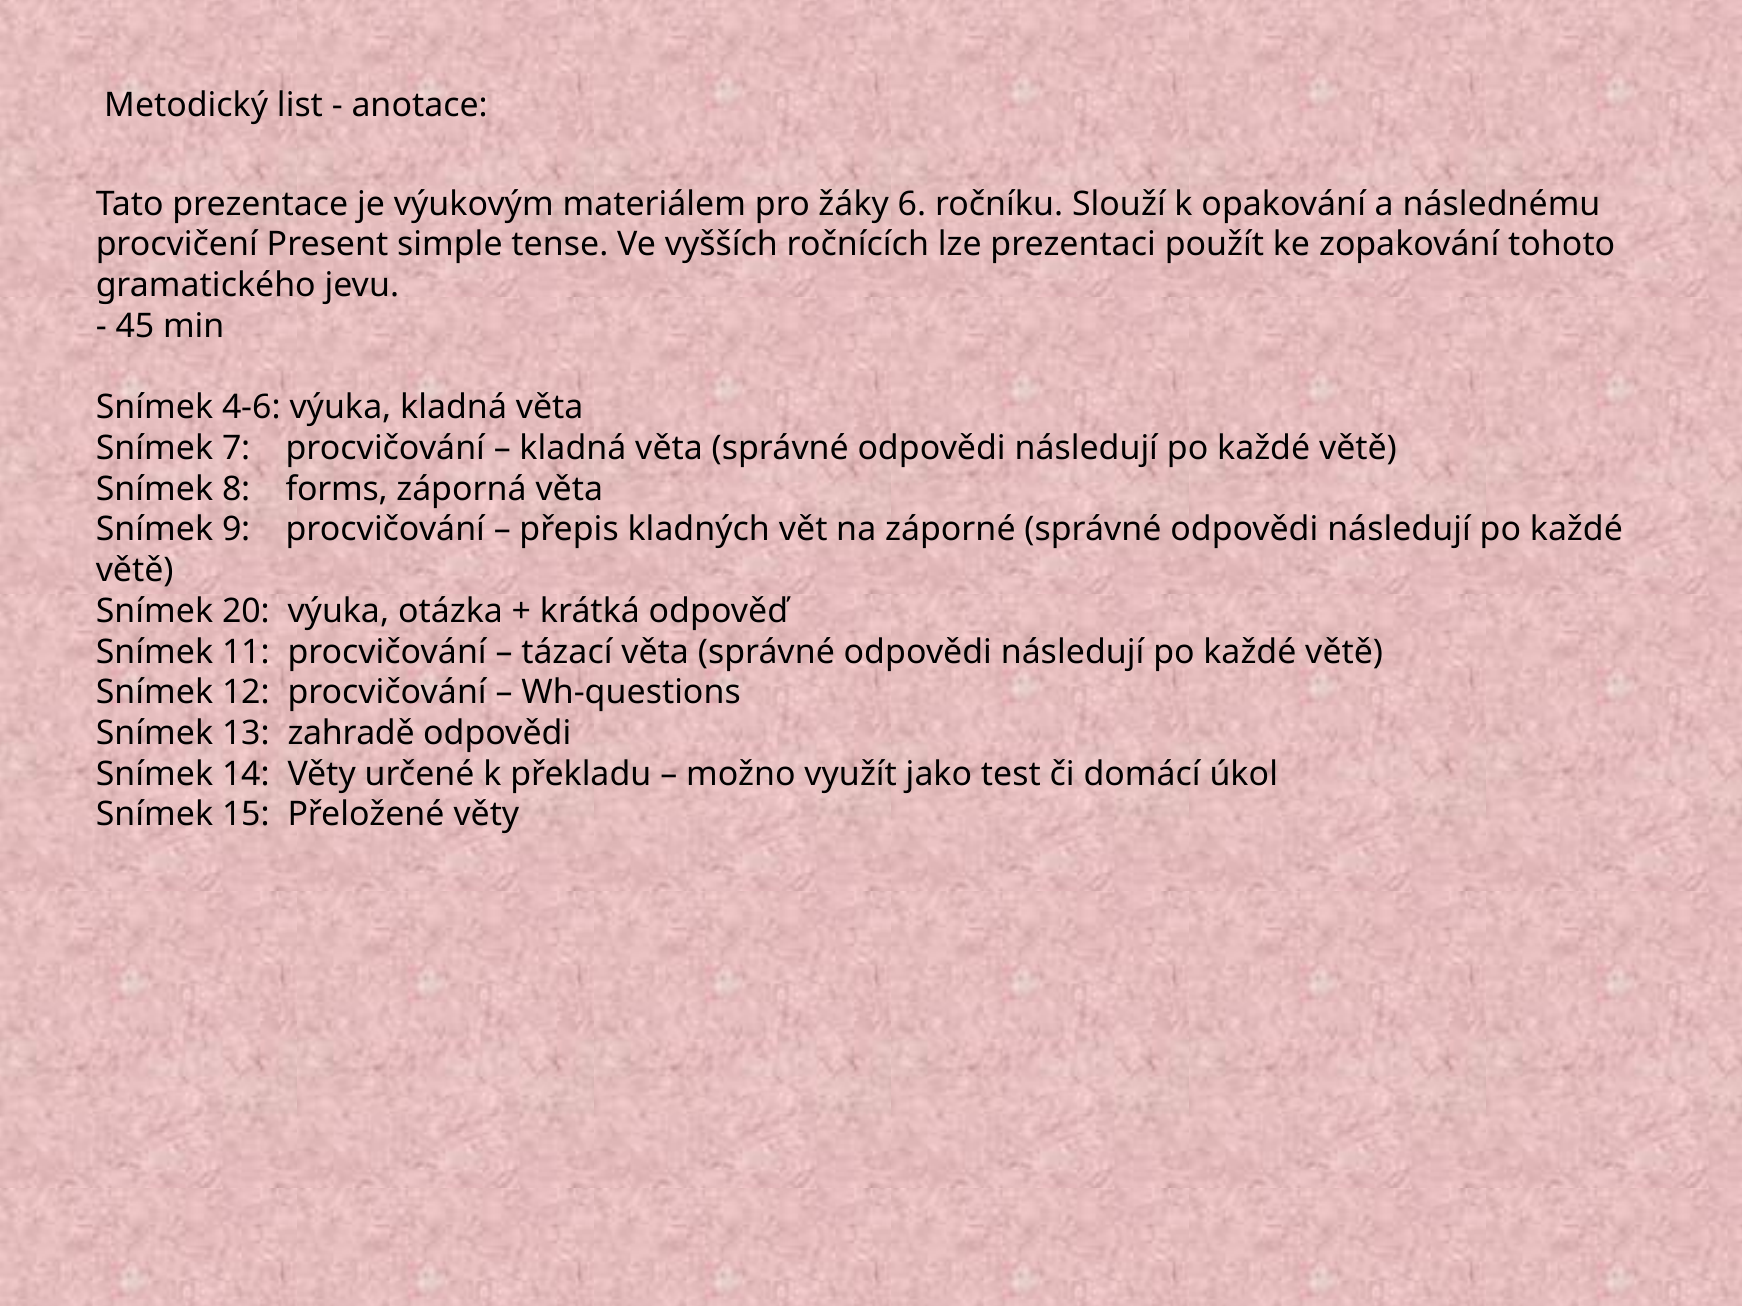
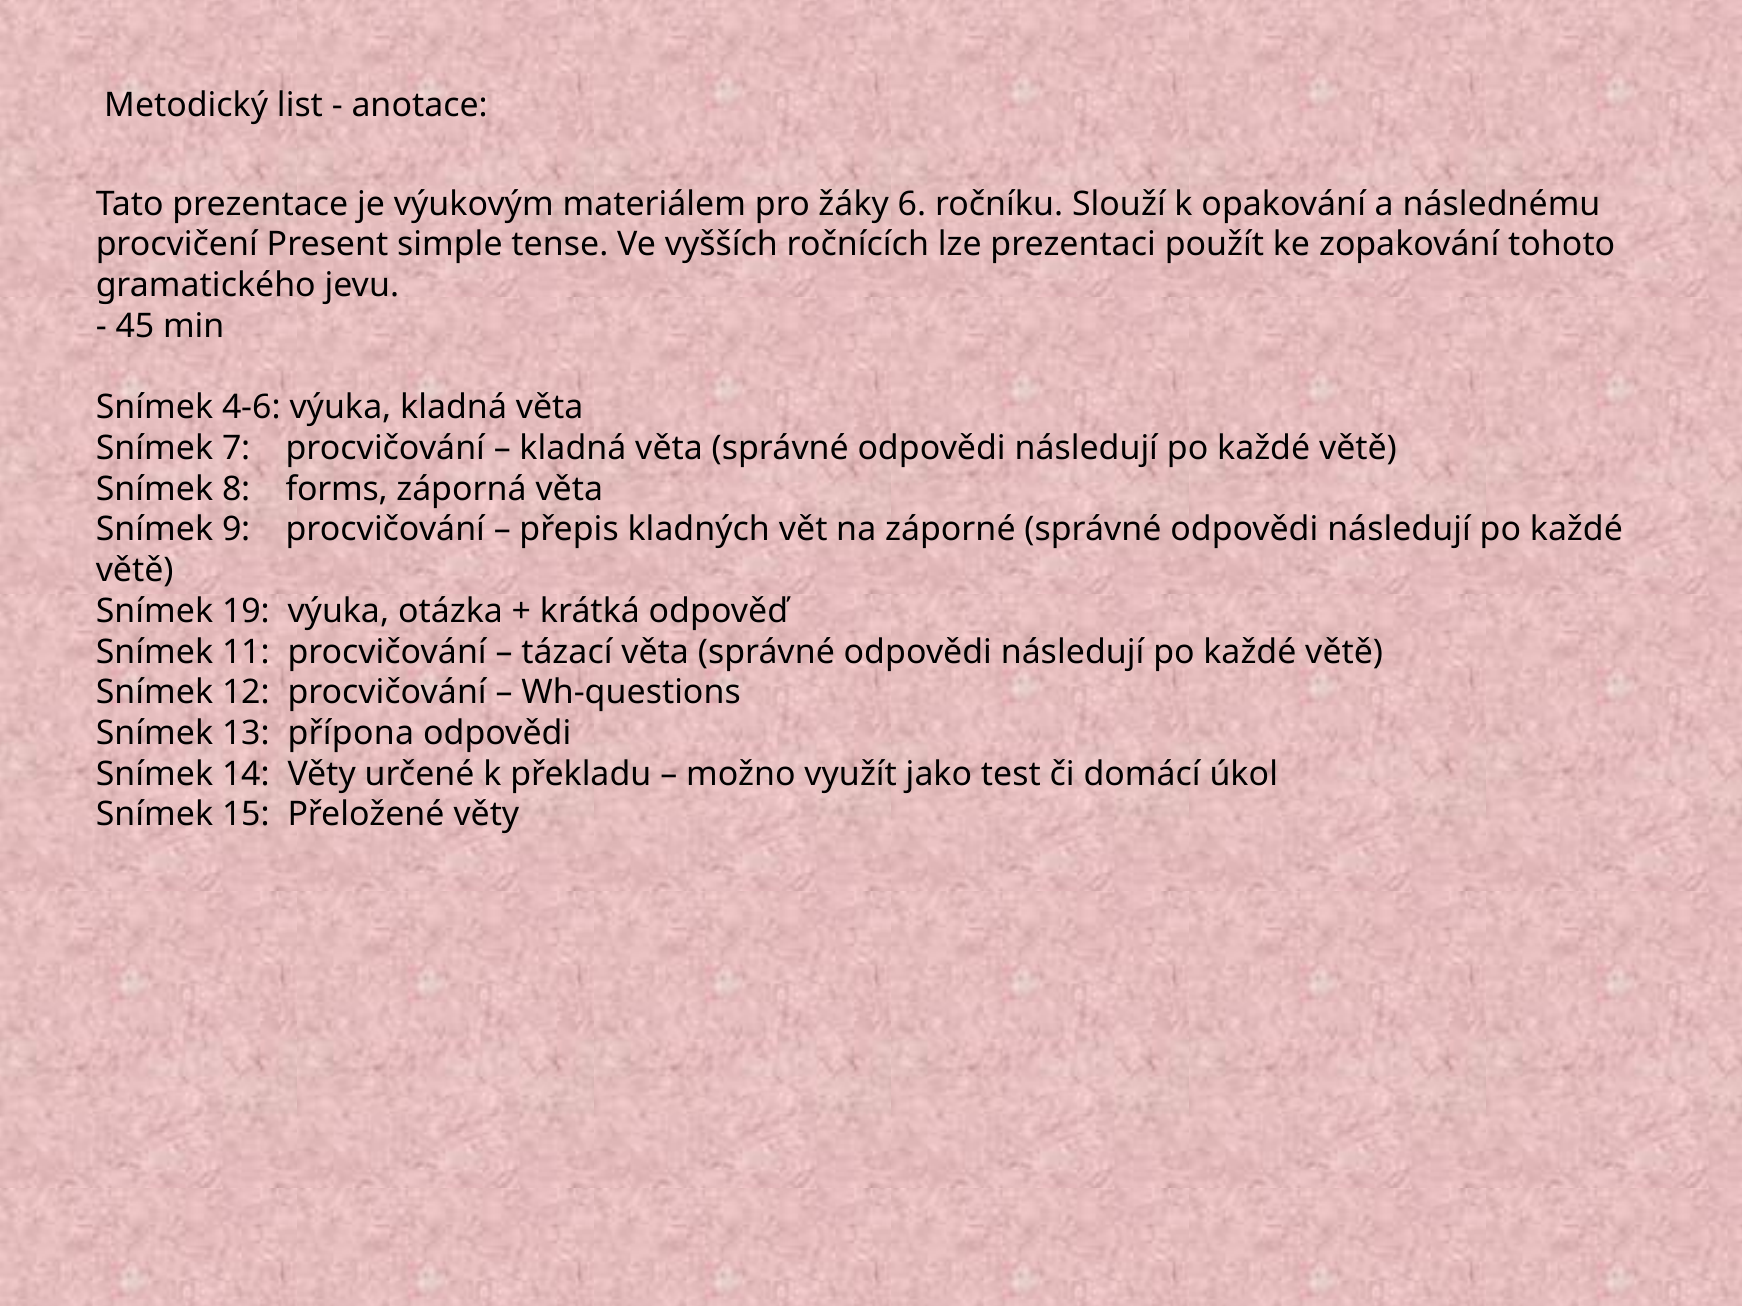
20: 20 -> 19 (246, 611)
zahradě: zahradě -> přípona (351, 734)
